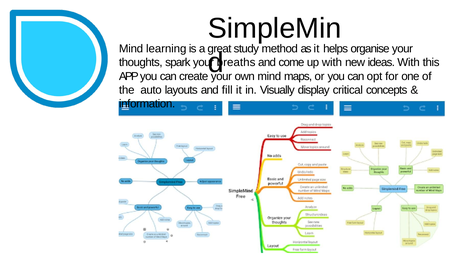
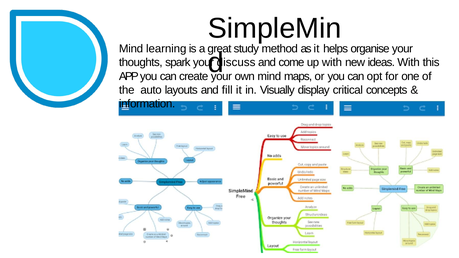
breaths: breaths -> discuss (236, 63)
